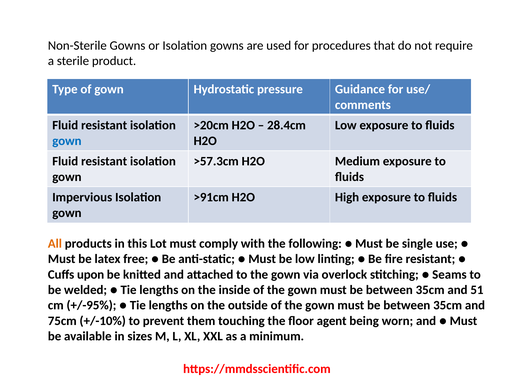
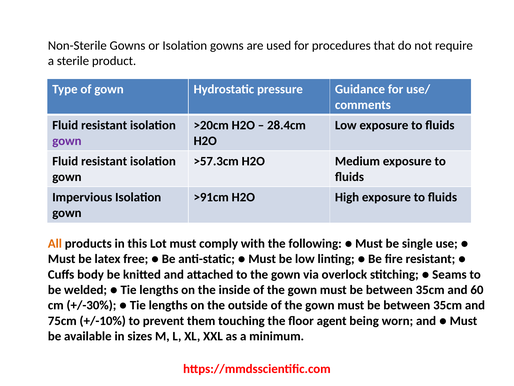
gown colour: blue -> purple (67, 141)
upon: upon -> body (91, 274)
51: 51 -> 60 (477, 290)
+/-95%: +/-95% -> +/-30% (91, 305)
